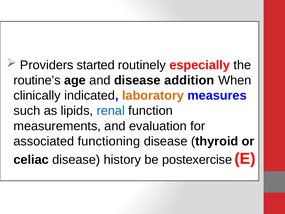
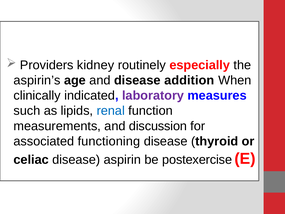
started: started -> kidney (96, 65)
routine’s: routine’s -> aspirin’s (37, 80)
laboratory colour: orange -> purple (153, 95)
evaluation: evaluation -> discussion (158, 126)
history: history -> aspirin (122, 159)
